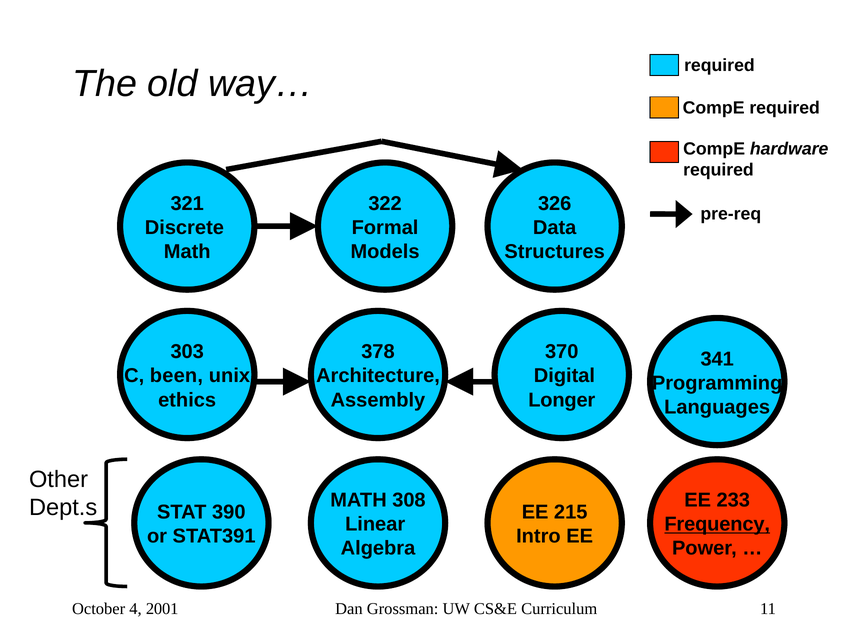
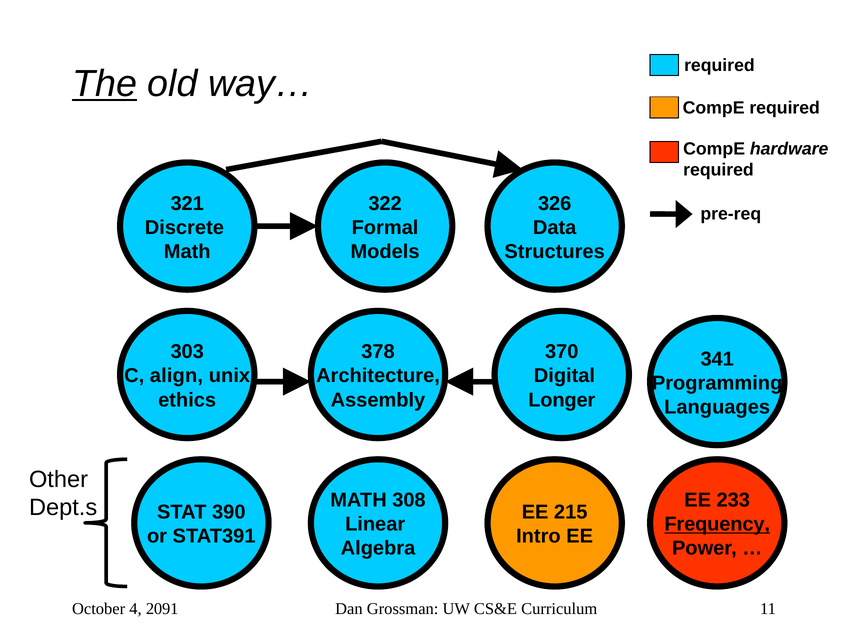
The underline: none -> present (105, 84)
been: been -> align (176, 376)
2001: 2001 -> 2091 (162, 609)
